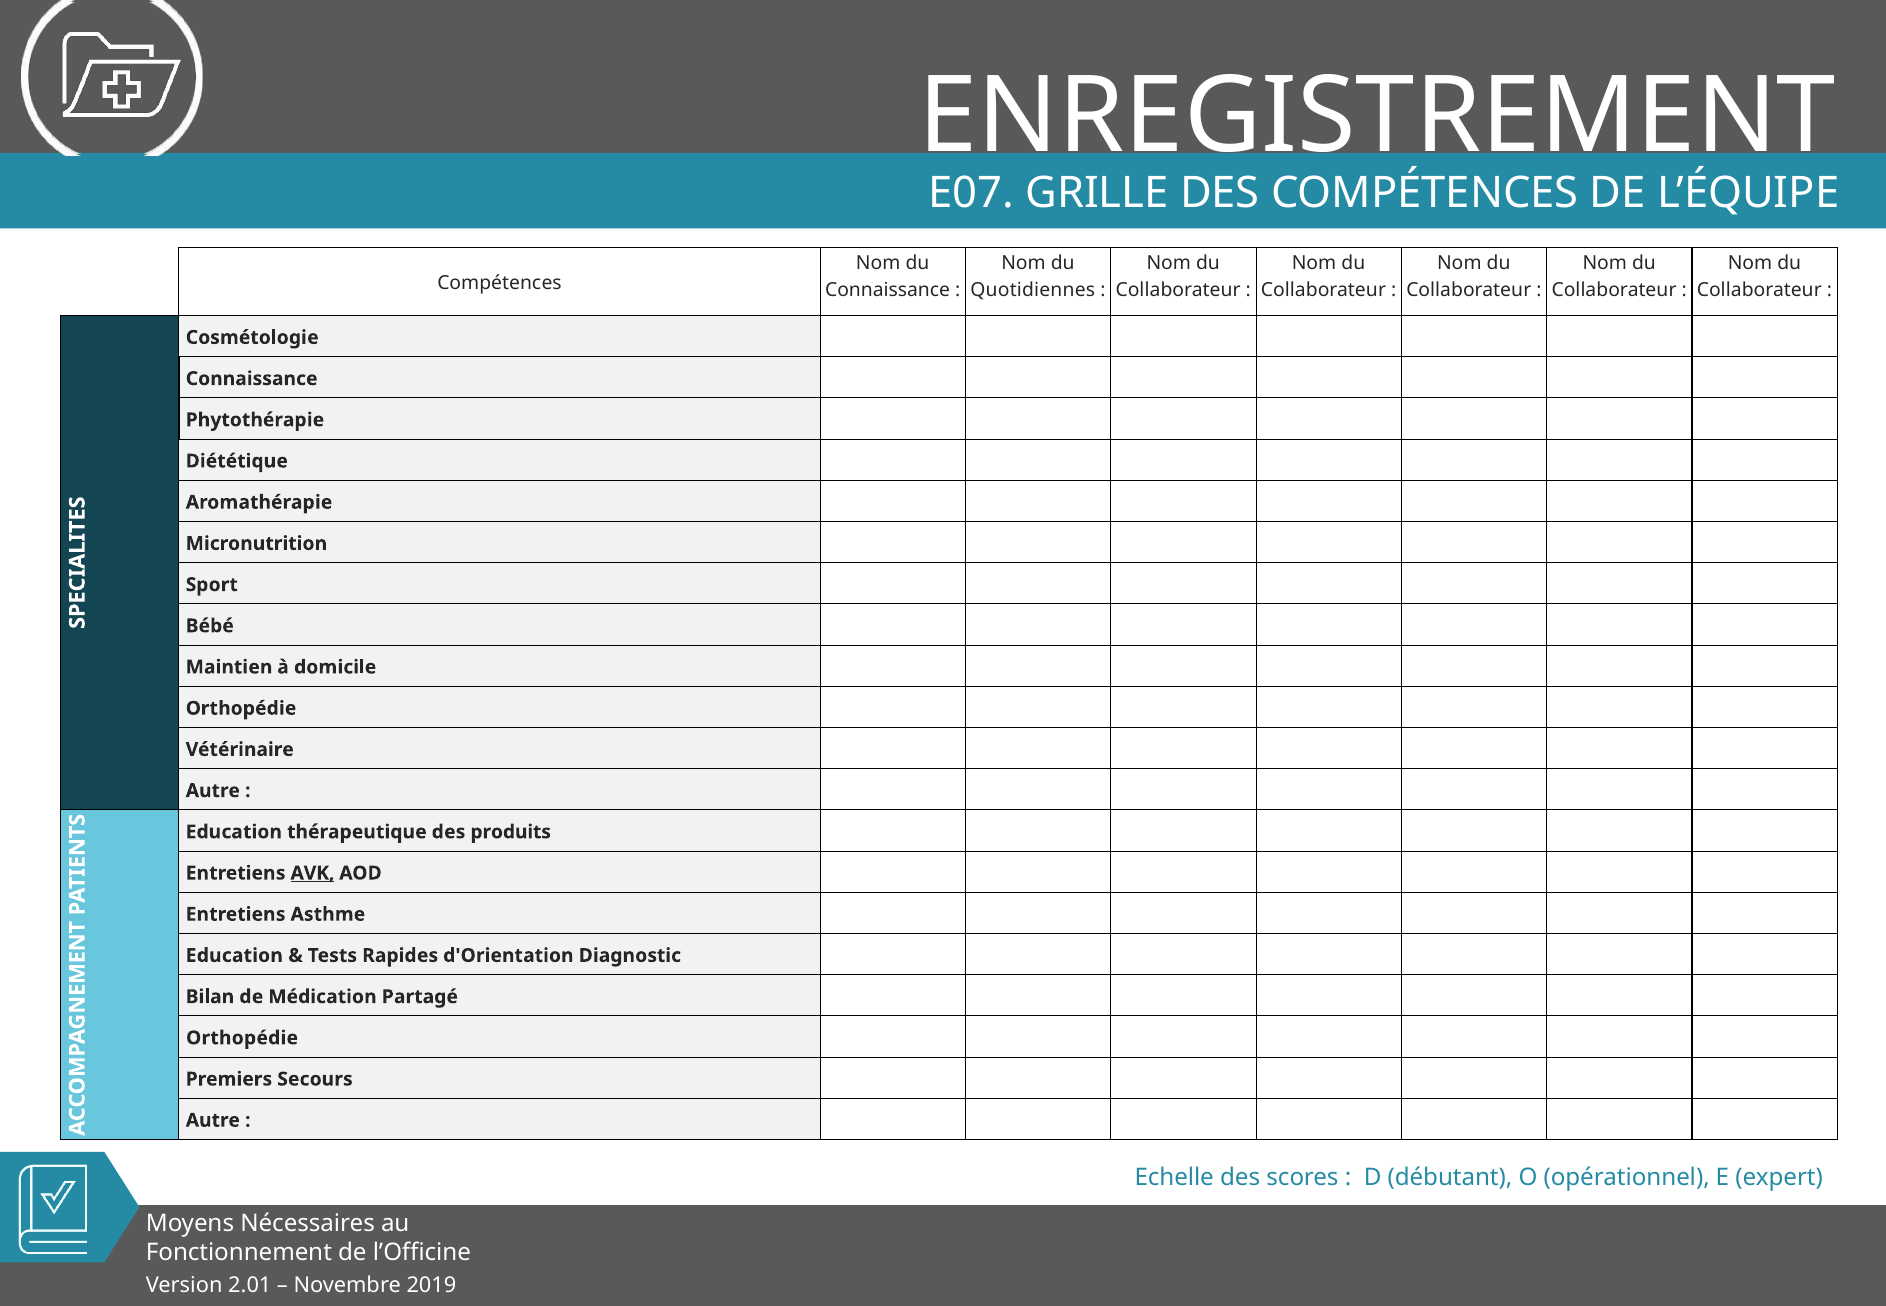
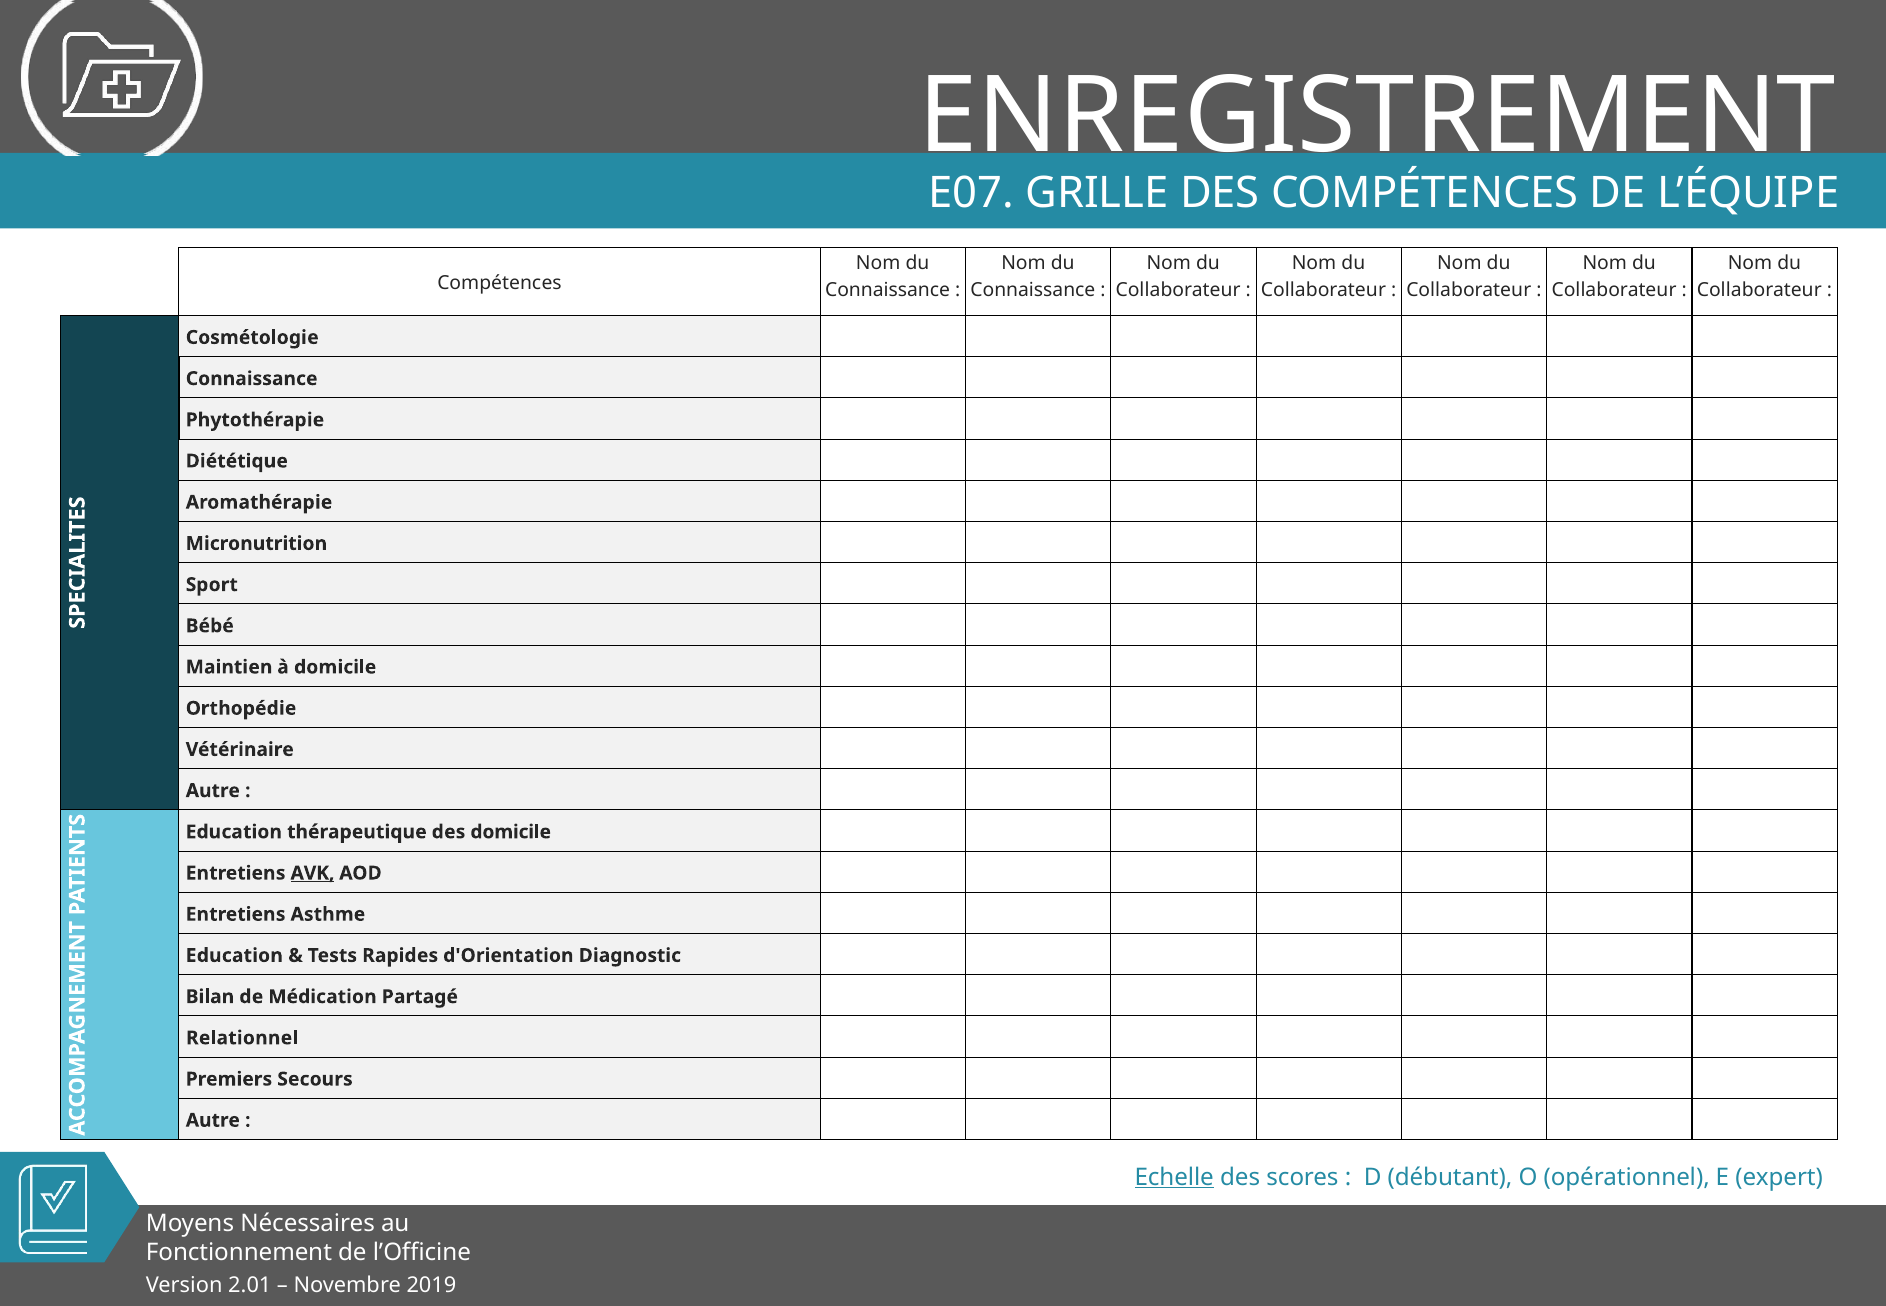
Quotidiennes: Quotidiennes -> Connaissance (1033, 290)
des produits: produits -> domicile (511, 832)
Orthopédie: Orthopédie -> Relationnel (242, 1038)
Echelle underline: none -> present (1174, 1177)
